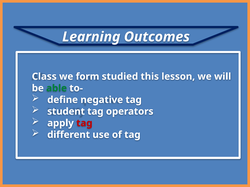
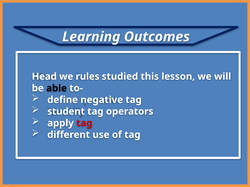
Class: Class -> Head (44, 77)
form: form -> rules (88, 77)
able colour: green -> black (57, 88)
